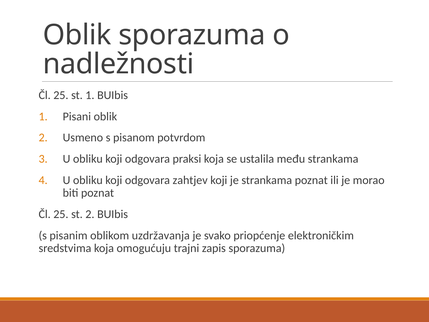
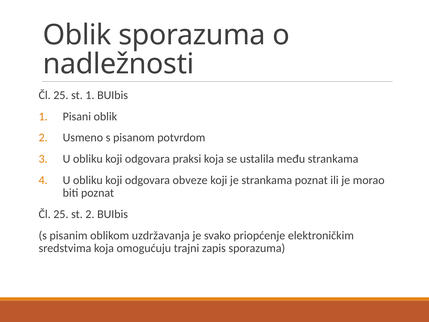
zahtjev: zahtjev -> obveze (190, 180)
